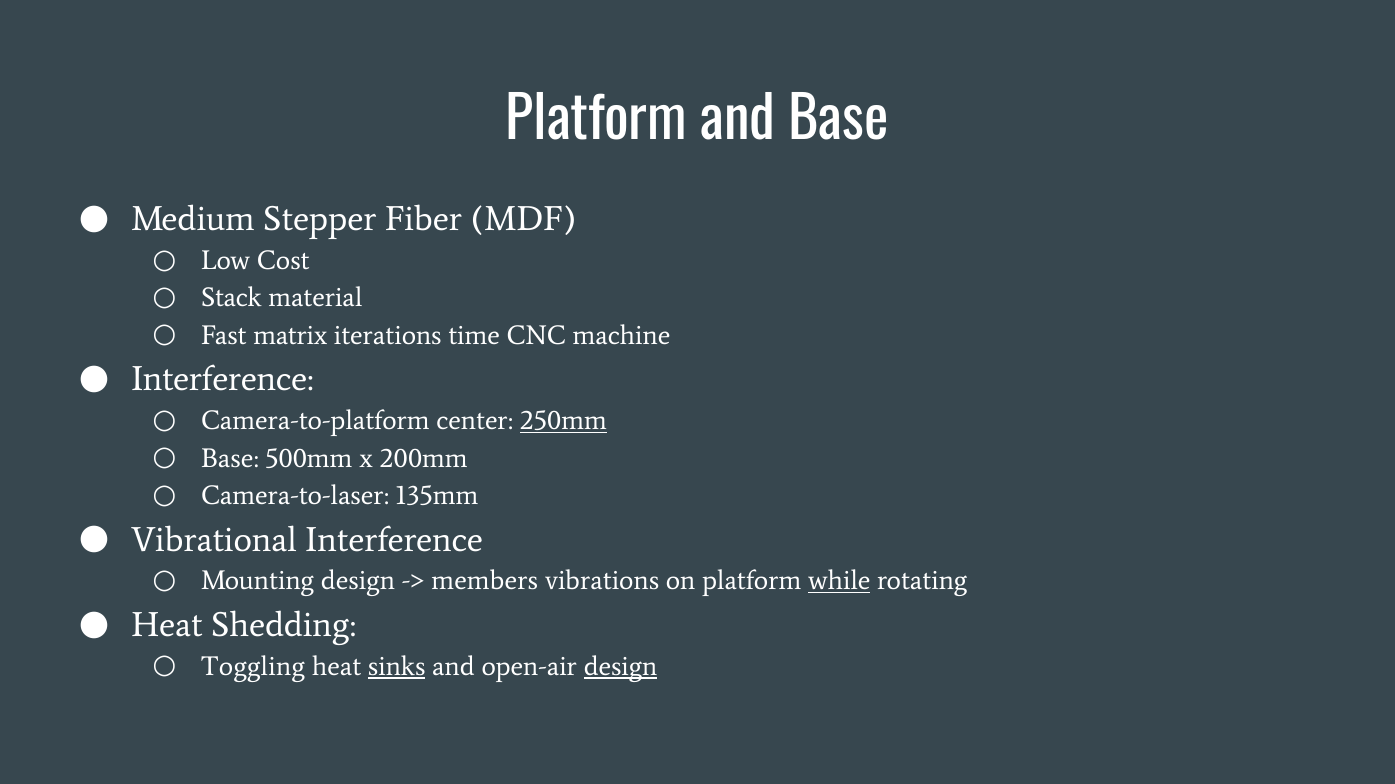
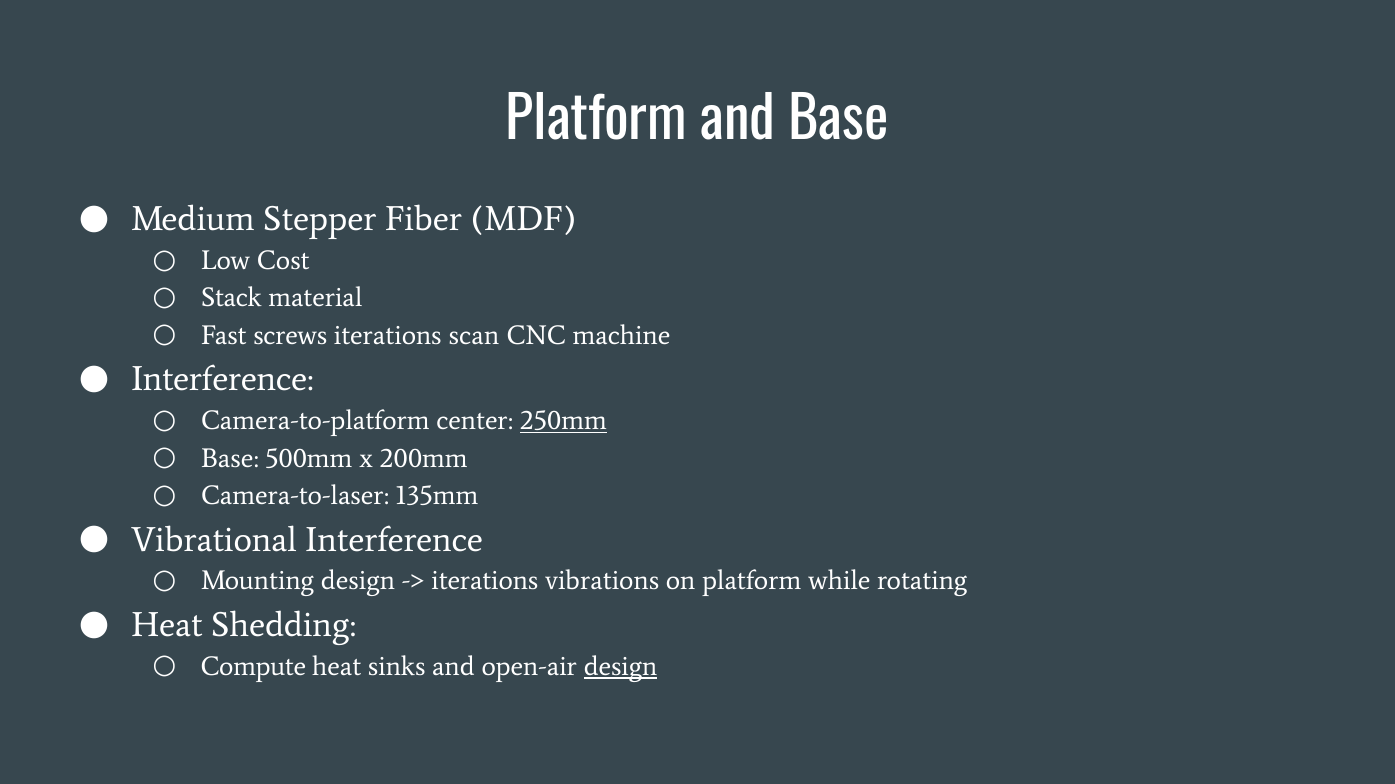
matrix: matrix -> screws (290, 336)
time: time -> scan (474, 336)
members: members -> iterations (485, 582)
while underline: present -> none (839, 582)
Toggling: Toggling -> Compute (253, 667)
sinks underline: present -> none (397, 667)
